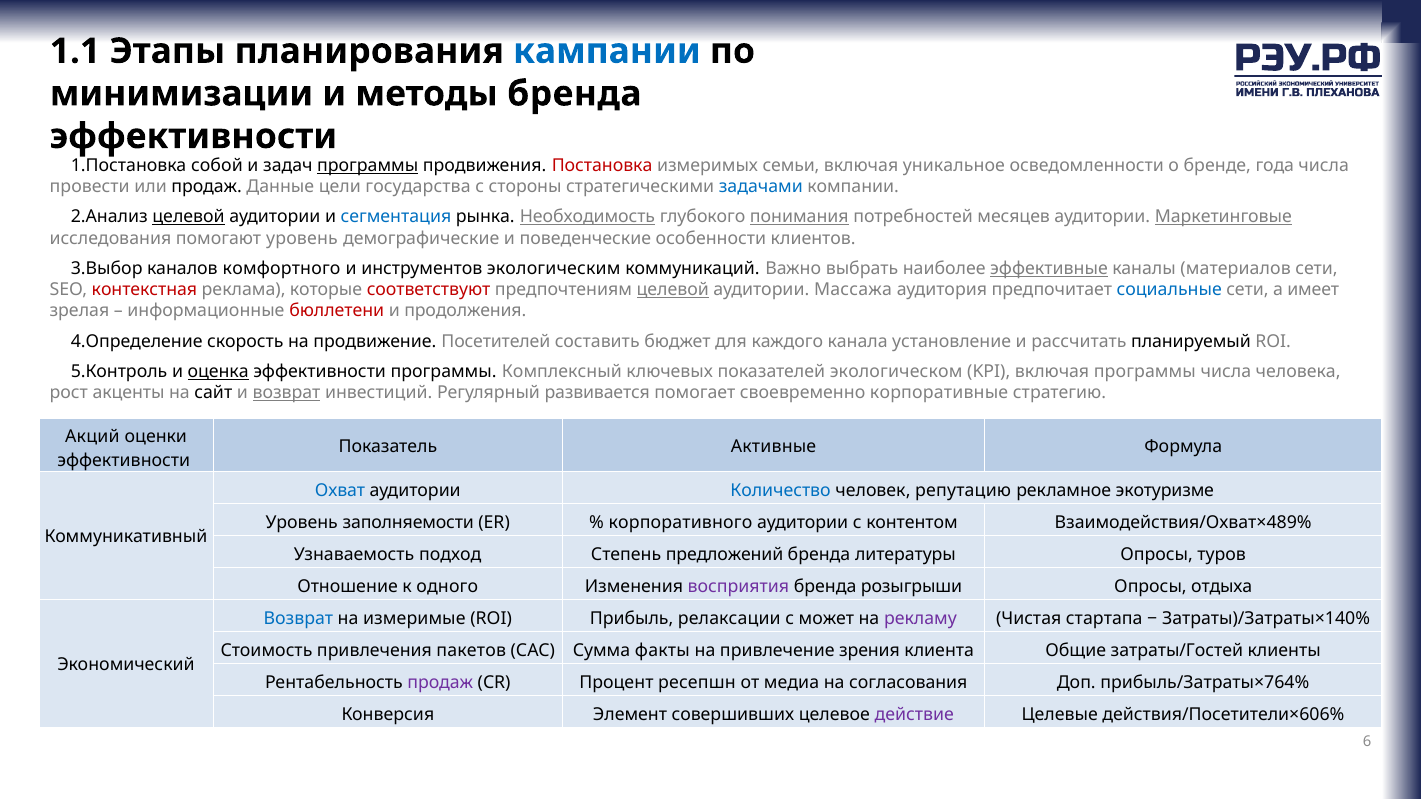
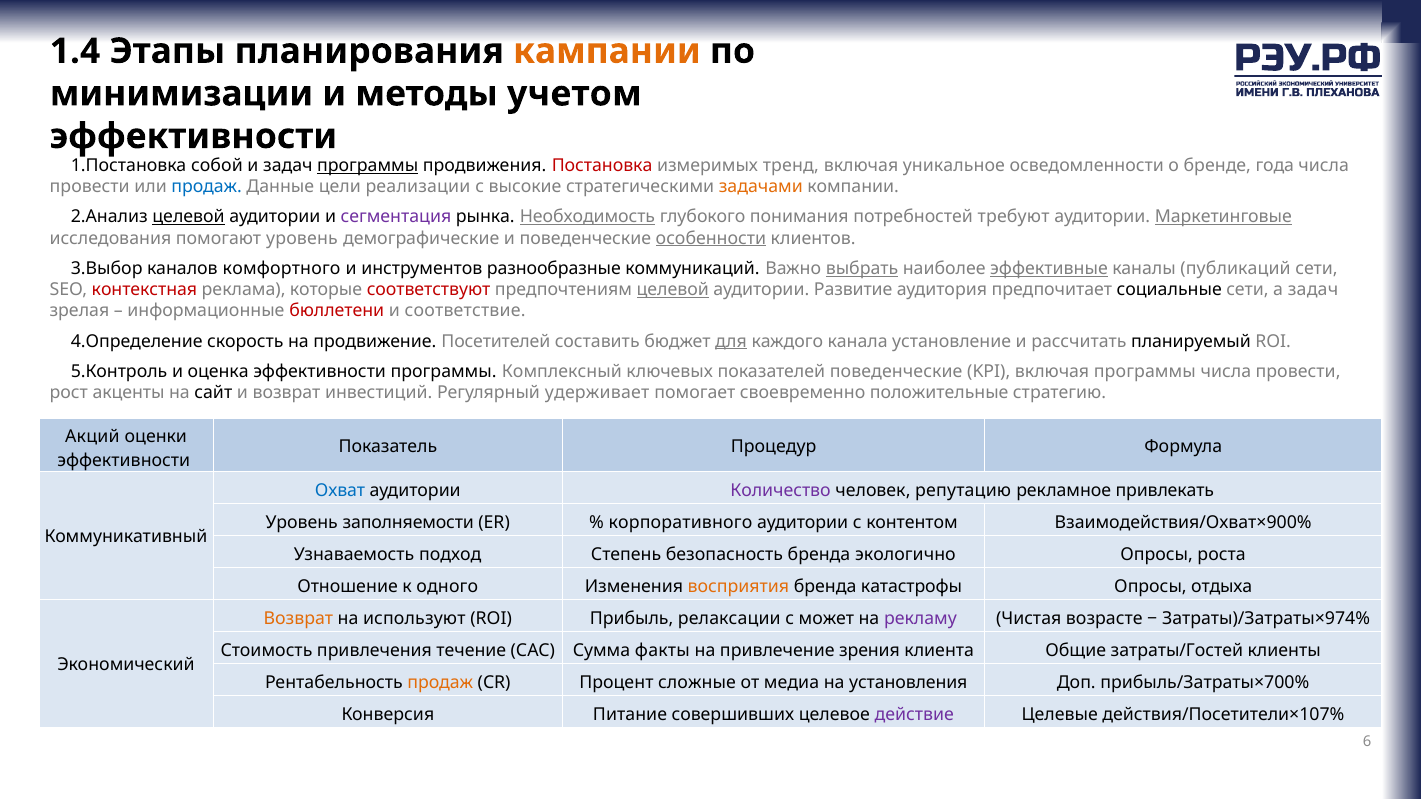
1.1: 1.1 -> 1.4 (75, 51)
кампании colour: blue -> orange (607, 51)
методы бренда: бренда -> учетом (574, 94)
семьи: семьи -> тренд (791, 166)
продаж colour: black -> blue (207, 187)
государства: государства -> реализации (418, 187)
стороны: стороны -> высокие (525, 187)
задачами colour: blue -> orange (761, 187)
сегментация colour: blue -> purple (396, 217)
понимания underline: present -> none (799, 217)
месяцев: месяцев -> требуют (1014, 217)
особенности underline: none -> present (711, 238)
экологическим: экологическим -> разнообразные (554, 269)
выбрать underline: none -> present (862, 269)
материалов: материалов -> публикаций (1236, 269)
Массажа: Массажа -> Развитие (853, 290)
социальные colour: blue -> black (1169, 290)
а имеет: имеет -> задач (1313, 290)
продолжения: продолжения -> соответствие (465, 311)
для underline: none -> present (731, 341)
оценка underline: present -> none (218, 372)
показателей экологическом: экологическом -> поведенческие (896, 372)
человека: человека -> провести (1298, 372)
возврат underline: present -> none (287, 393)
развивается: развивается -> удерживает (597, 393)
корпоративные: корпоративные -> положительные (939, 393)
Активные: Активные -> Процедур (774, 446)
Количество colour: blue -> purple (781, 490)
экотуризме: экотуризме -> привлекать (1165, 490)
Взаимодействия/Охват×489%: Взаимодействия/Охват×489% -> Взаимодействия/Охват×900% (1183, 522)
предложений: предложений -> безопасность (724, 554)
литературы: литературы -> экологично (905, 554)
туров: туров -> роста (1222, 554)
восприятия colour: purple -> orange (738, 586)
розыгрыши: розыгрыши -> катастрофы (912, 586)
Возврат colour: blue -> orange (298, 618)
измеримые: измеримые -> используют (414, 618)
стартапа: стартапа -> возрасте (1104, 618)
Затраты)/Затраты×140%: Затраты)/Затраты×140% -> Затраты)/Затраты×974% (1266, 618)
пакетов: пакетов -> течение (471, 650)
продаж colour: purple -> orange (440, 682)
ресепшн: ресепшн -> сложные (697, 682)
согласования: согласования -> установления (908, 682)
прибыль/Затраты×764%: прибыль/Затраты×764% -> прибыль/Затраты×700% (1205, 682)
Элемент: Элемент -> Питание (630, 714)
действия/Посетители×606%: действия/Посетители×606% -> действия/Посетители×107% (1223, 714)
